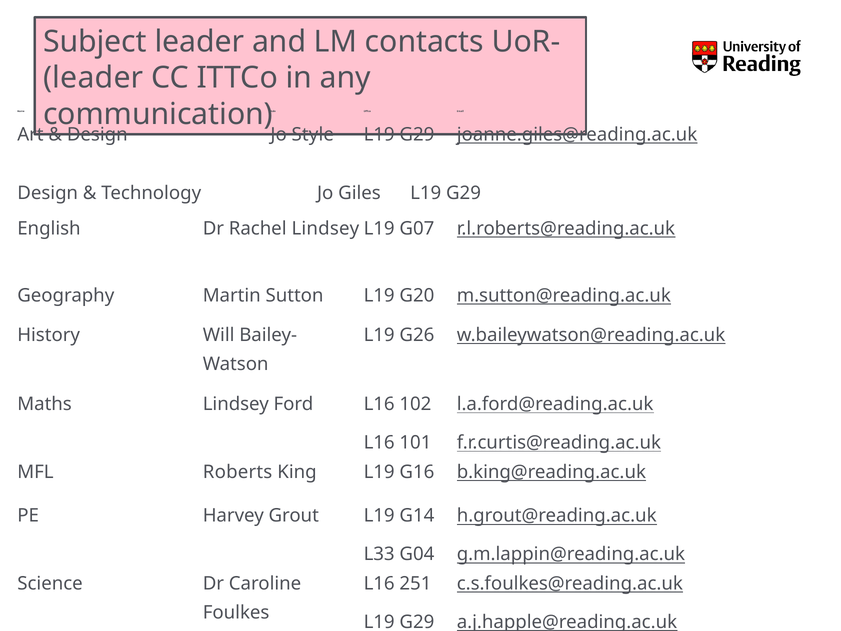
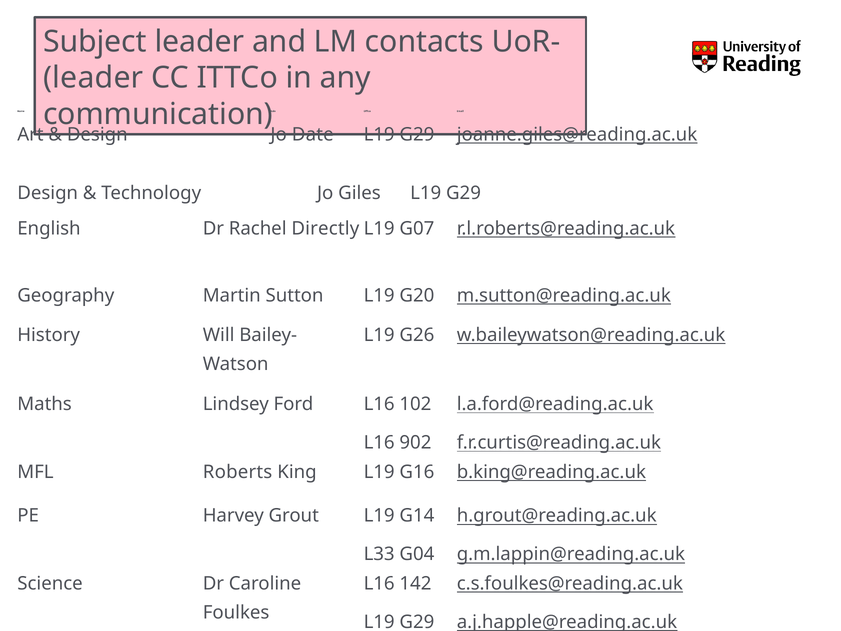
Style: Style -> Date (313, 135)
Rachel Lindsey: Lindsey -> Directly (325, 229)
101: 101 -> 902 (415, 443)
251: 251 -> 142 (415, 583)
